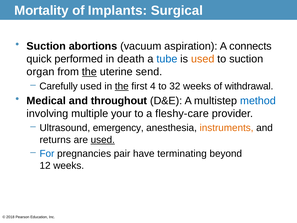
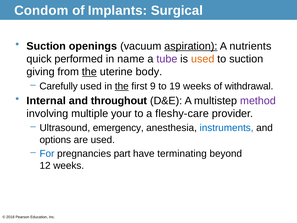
Mortality: Mortality -> Condom (41, 11)
abortions: abortions -> openings (93, 46)
aspiration underline: none -> present (191, 46)
connects: connects -> nutrients (250, 46)
death: death -> name (131, 59)
tube colour: blue -> purple (167, 59)
organ: organ -> giving (41, 72)
send: send -> body (149, 72)
4: 4 -> 9 (153, 86)
32: 32 -> 19 (175, 86)
Medical: Medical -> Internal (46, 101)
method colour: blue -> purple (258, 101)
instruments colour: orange -> blue (227, 128)
returns: returns -> options (55, 140)
used underline: present -> none (103, 140)
pair: pair -> part (122, 154)
